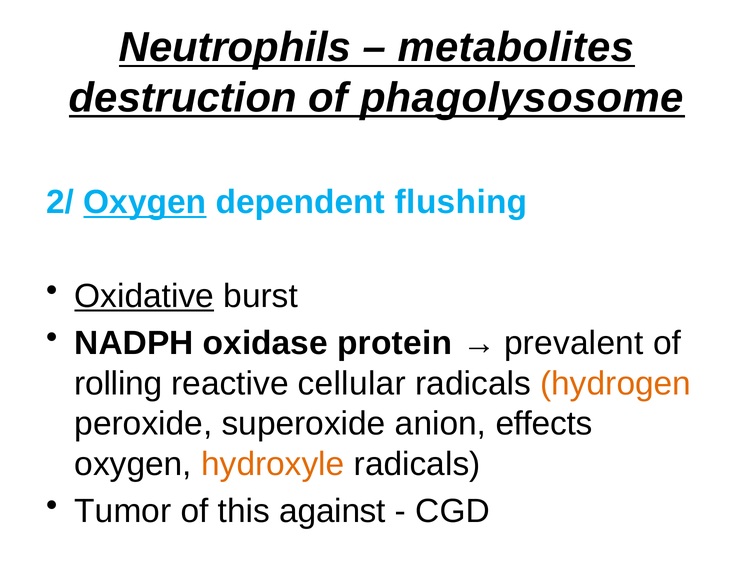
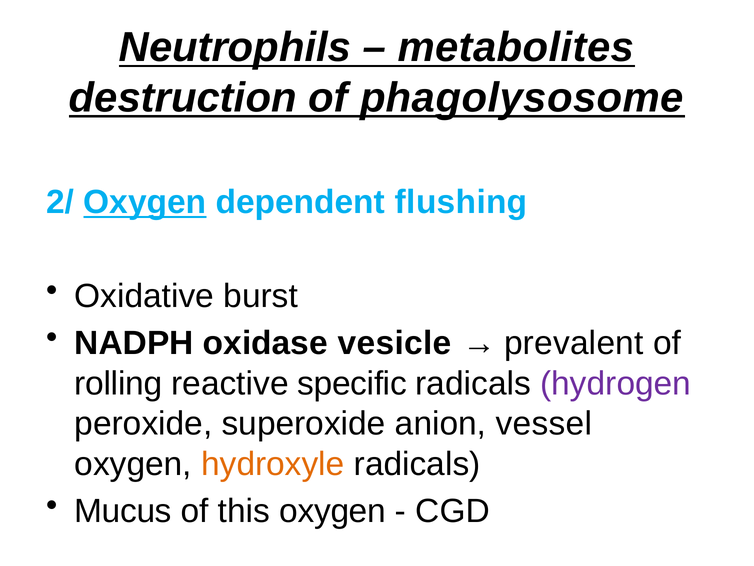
Oxidative underline: present -> none (144, 296)
protein: protein -> vesicle (395, 343)
cellular: cellular -> specific (352, 383)
hydrogen colour: orange -> purple (616, 383)
effects: effects -> vessel (544, 423)
Tumor: Tumor -> Mucus (123, 511)
this against: against -> oxygen (333, 511)
